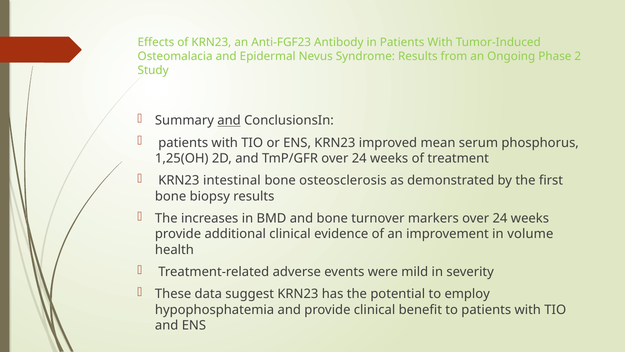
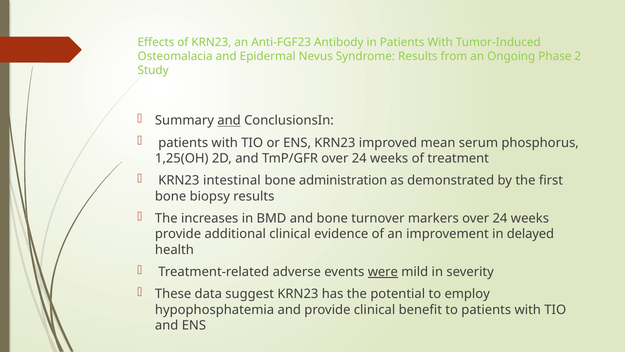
osteosclerosis: osteosclerosis -> administration (343, 180)
volume: volume -> delayed (530, 234)
were underline: none -> present (383, 272)
